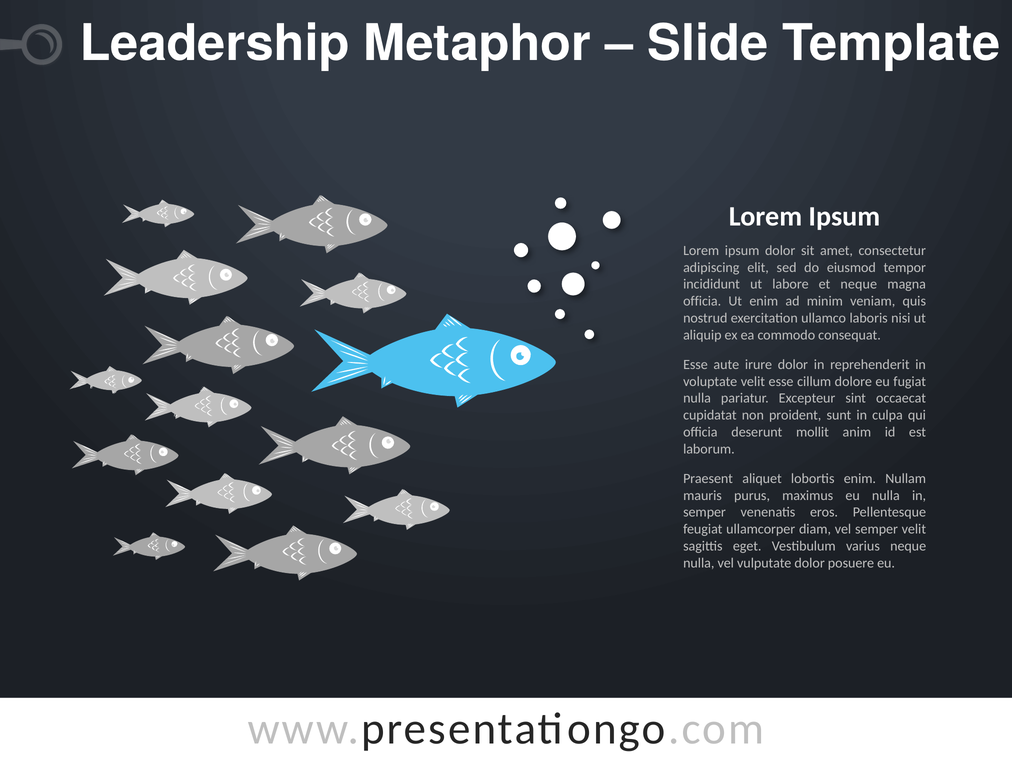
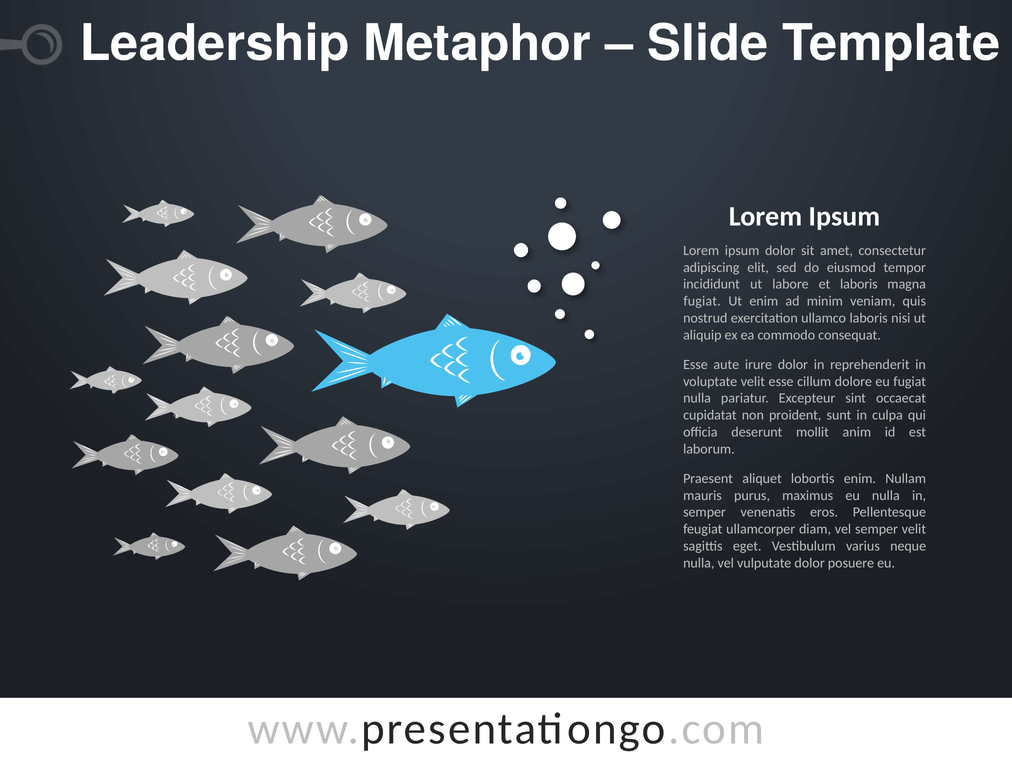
et neque: neque -> laboris (859, 284)
officia: officia -> fugiat (702, 301)
